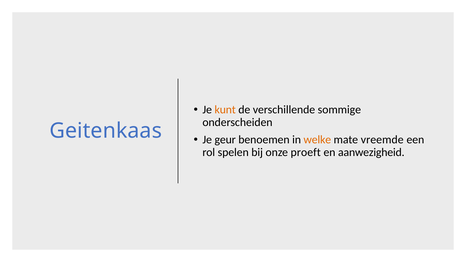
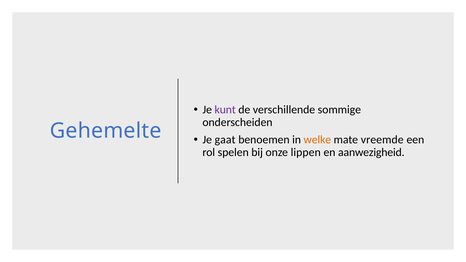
kunt colour: orange -> purple (225, 110)
Geitenkaas: Geitenkaas -> Gehemelte (106, 131)
geur: geur -> gaat (225, 140)
proeft: proeft -> lippen (306, 152)
